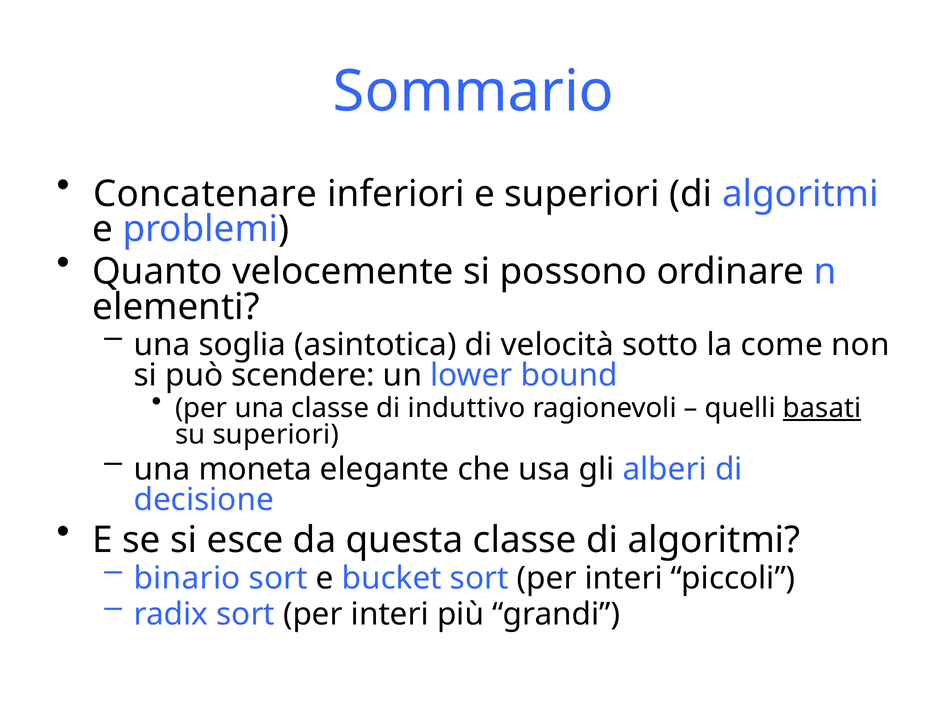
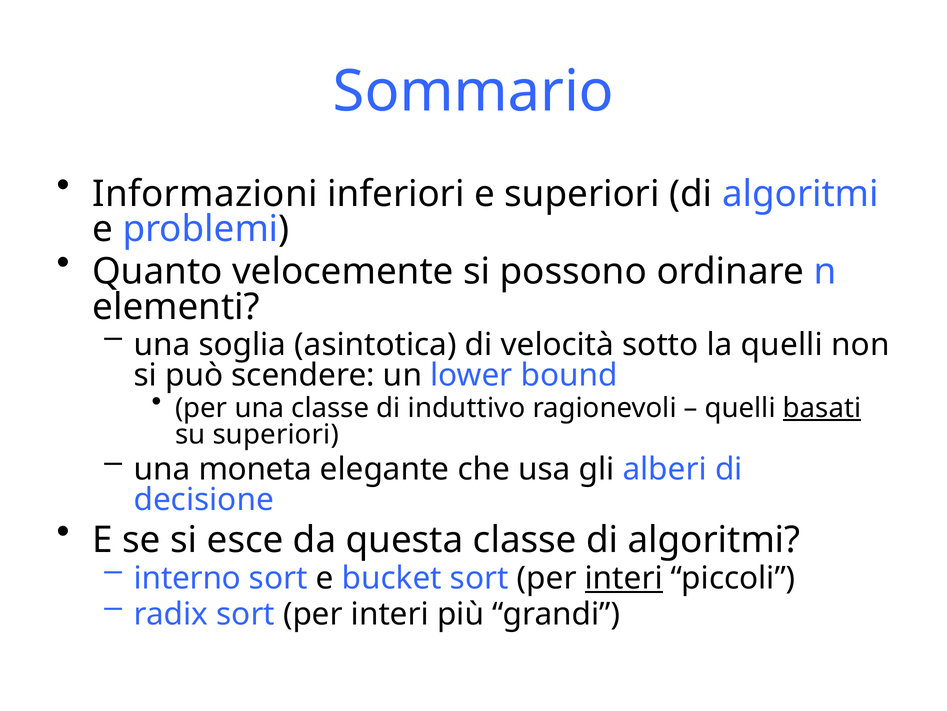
Concatenare: Concatenare -> Informazioni (205, 194)
la come: come -> quelli (782, 344)
binario: binario -> interno (187, 578)
interi underline: none -> present (624, 578)
